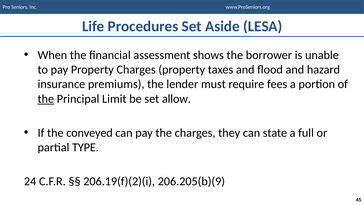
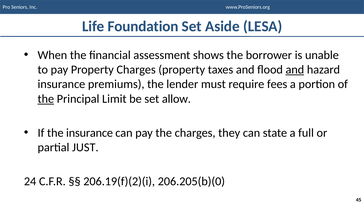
Procedures: Procedures -> Foundation (143, 26)
and underline: none -> present (295, 70)
the conveyed: conveyed -> insurance (90, 133)
TYPE: TYPE -> JUST (85, 147)
206.205(b)(9: 206.205(b)(9 -> 206.205(b)(0 (191, 181)
